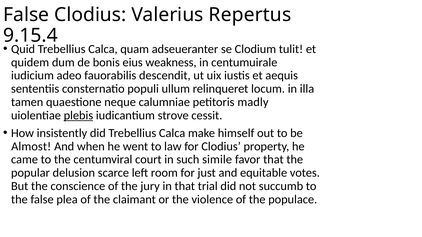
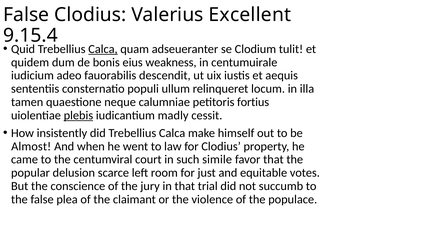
Repertus: Repertus -> Excellent (250, 15)
Calca underline: none -> present (103, 49)
madly: madly -> fortius (253, 102)
strove: strove -> madly (173, 116)
